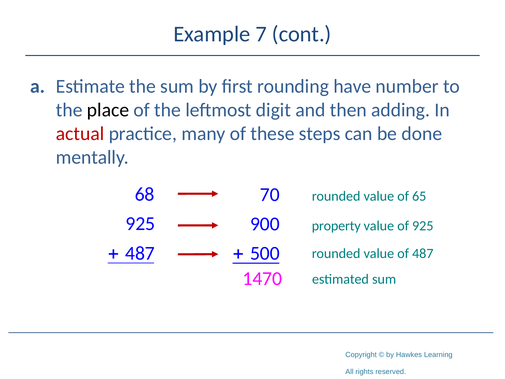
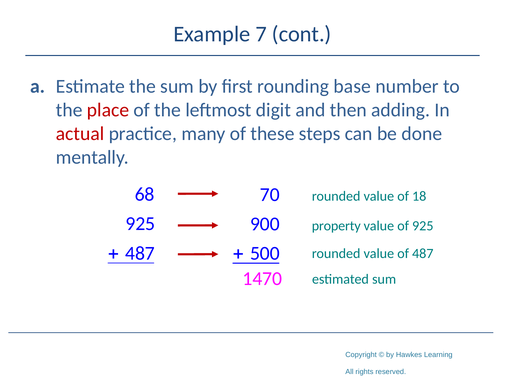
have: have -> base (352, 86)
place colour: black -> red (108, 110)
65: 65 -> 18 (419, 196)
